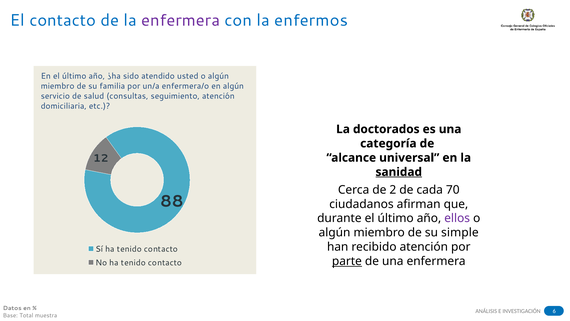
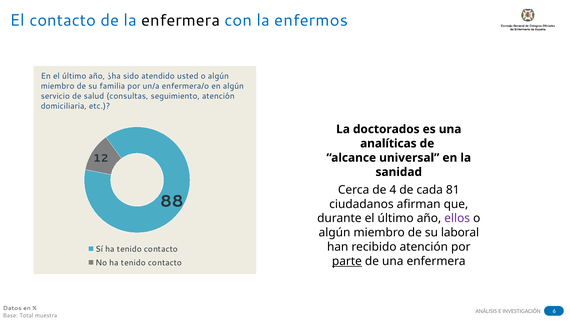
enfermera colour: purple -> black (181, 20)
categoría: categoría -> analíticas (388, 143)
sanidad underline: present -> none (399, 172)
2: 2 -> 4 (393, 190)
70: 70 -> 81 (453, 190)
simple: simple -> laboral (460, 232)
